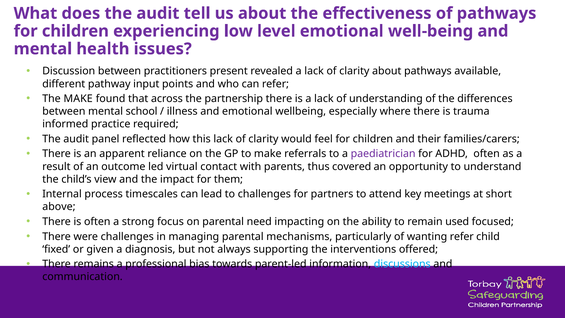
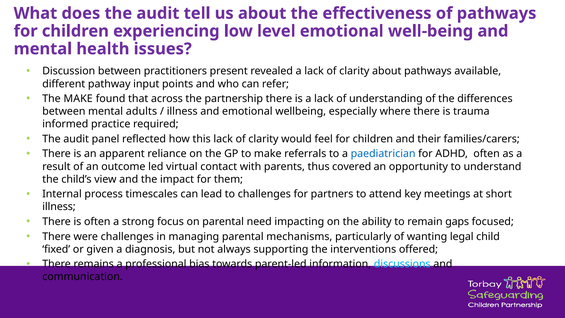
school: school -> adults (141, 111)
paediatrician colour: purple -> blue (383, 154)
above: above -> illness (59, 207)
used: used -> gaps (457, 222)
wanting refer: refer -> legal (462, 236)
